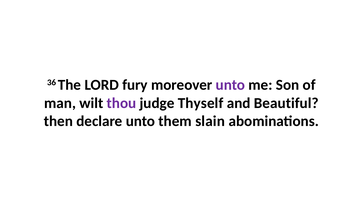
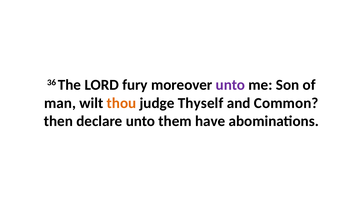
thou colour: purple -> orange (121, 103)
Beautiful: Beautiful -> Common (286, 103)
slain: slain -> have (210, 121)
